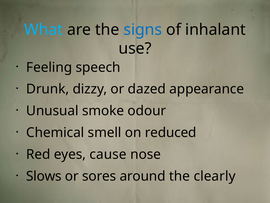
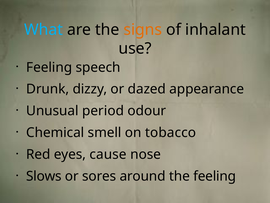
signs colour: blue -> orange (143, 30)
smoke: smoke -> period (103, 111)
reduced: reduced -> tobacco (171, 132)
the clearly: clearly -> feeling (215, 176)
